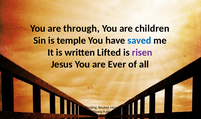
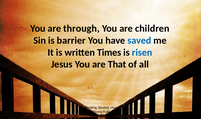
temple: temple -> barrier (71, 40)
Lifted: Lifted -> Times (109, 52)
risen colour: purple -> blue (142, 52)
Ever: Ever -> That (117, 64)
